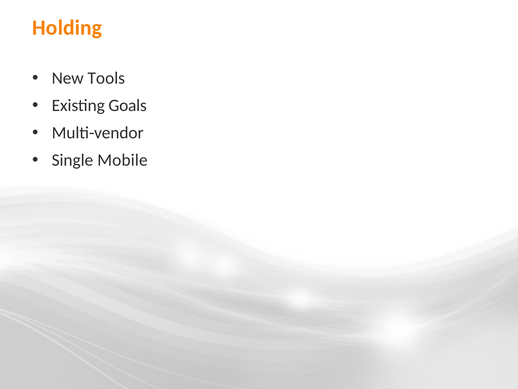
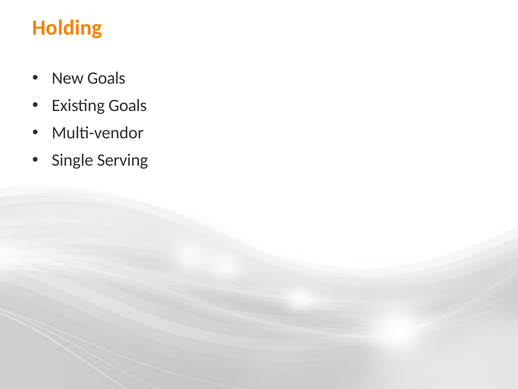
New Tools: Tools -> Goals (106, 78)
Mobile: Mobile -> Serving (123, 160)
